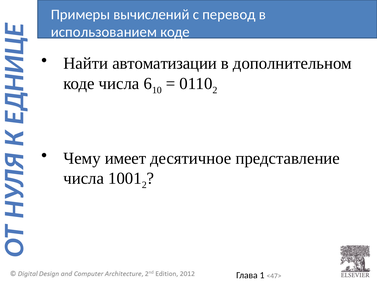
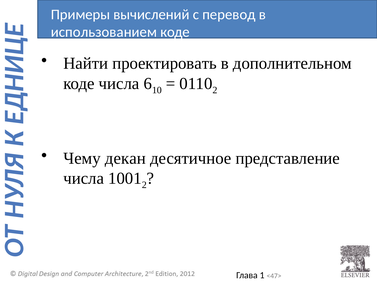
автоматизации: автоматизации -> проектировать (165, 63)
имеет: имеет -> декан (125, 158)
